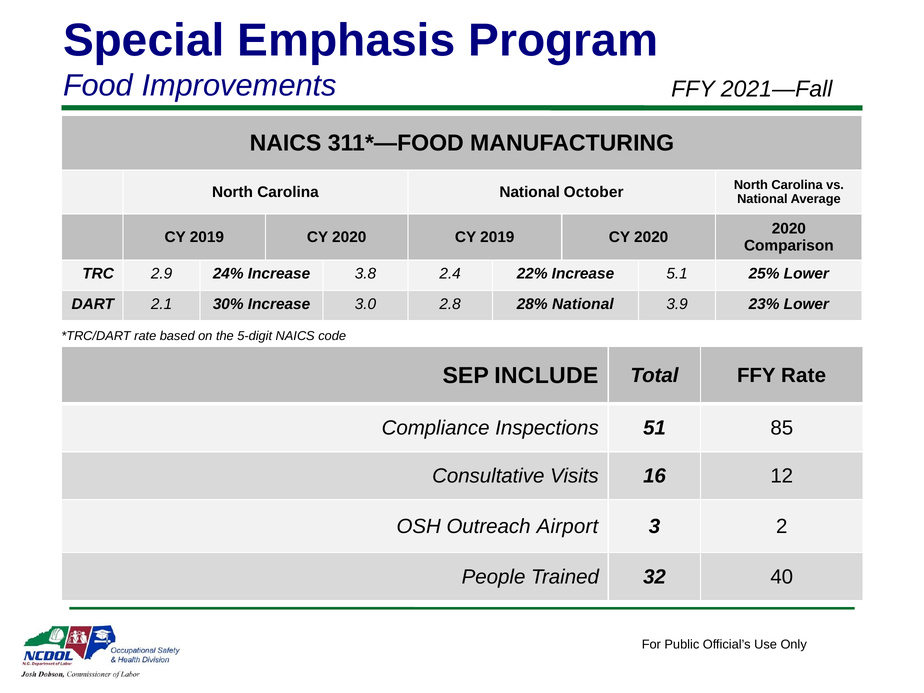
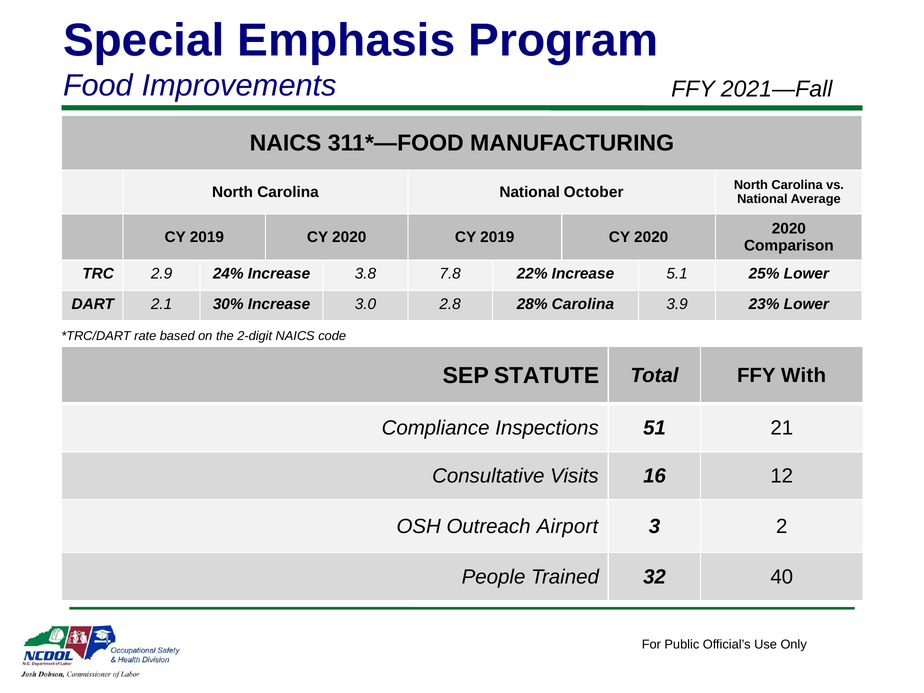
2.4: 2.4 -> 7.8 (450, 274)
28% National: National -> Carolina (583, 304)
5-digit: 5-digit -> 2-digit (255, 336)
INCLUDE: INCLUDE -> STATUTE (547, 376)
FFY Rate: Rate -> With (804, 375)
85: 85 -> 21 (782, 428)
